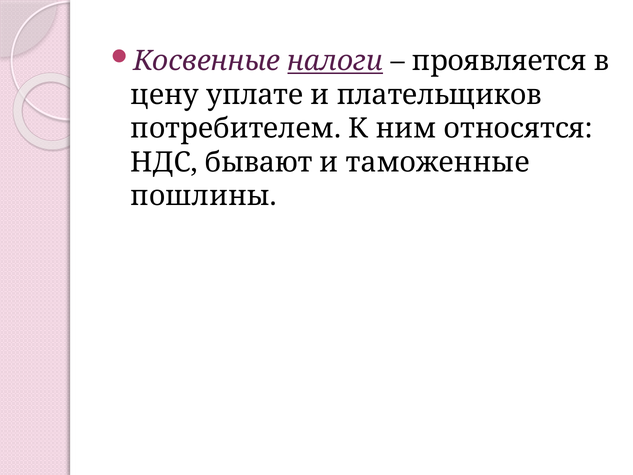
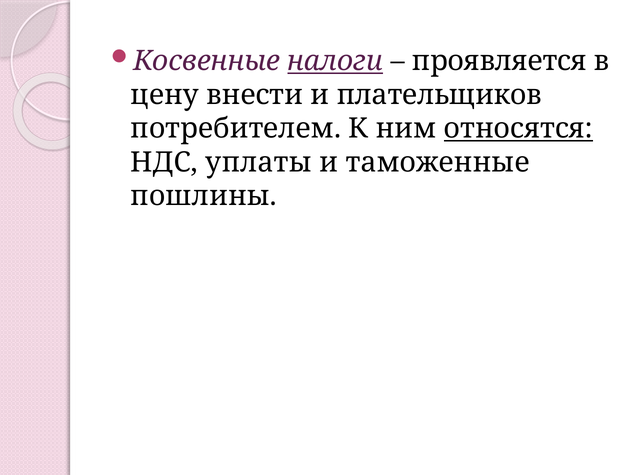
уплате: уплате -> внести (255, 95)
относятся underline: none -> present (518, 129)
бывают: бывают -> уплаты (259, 162)
